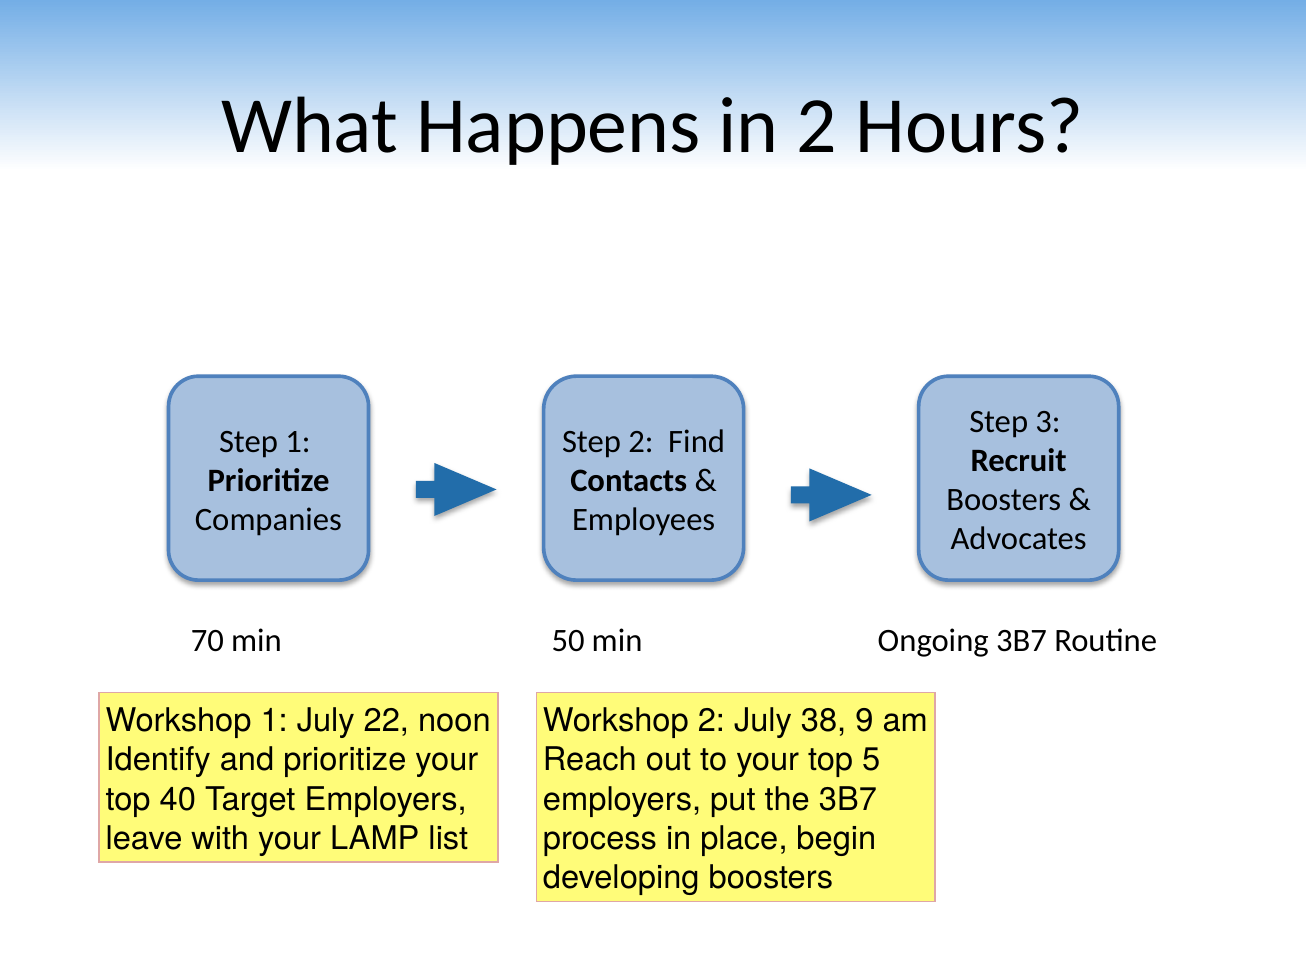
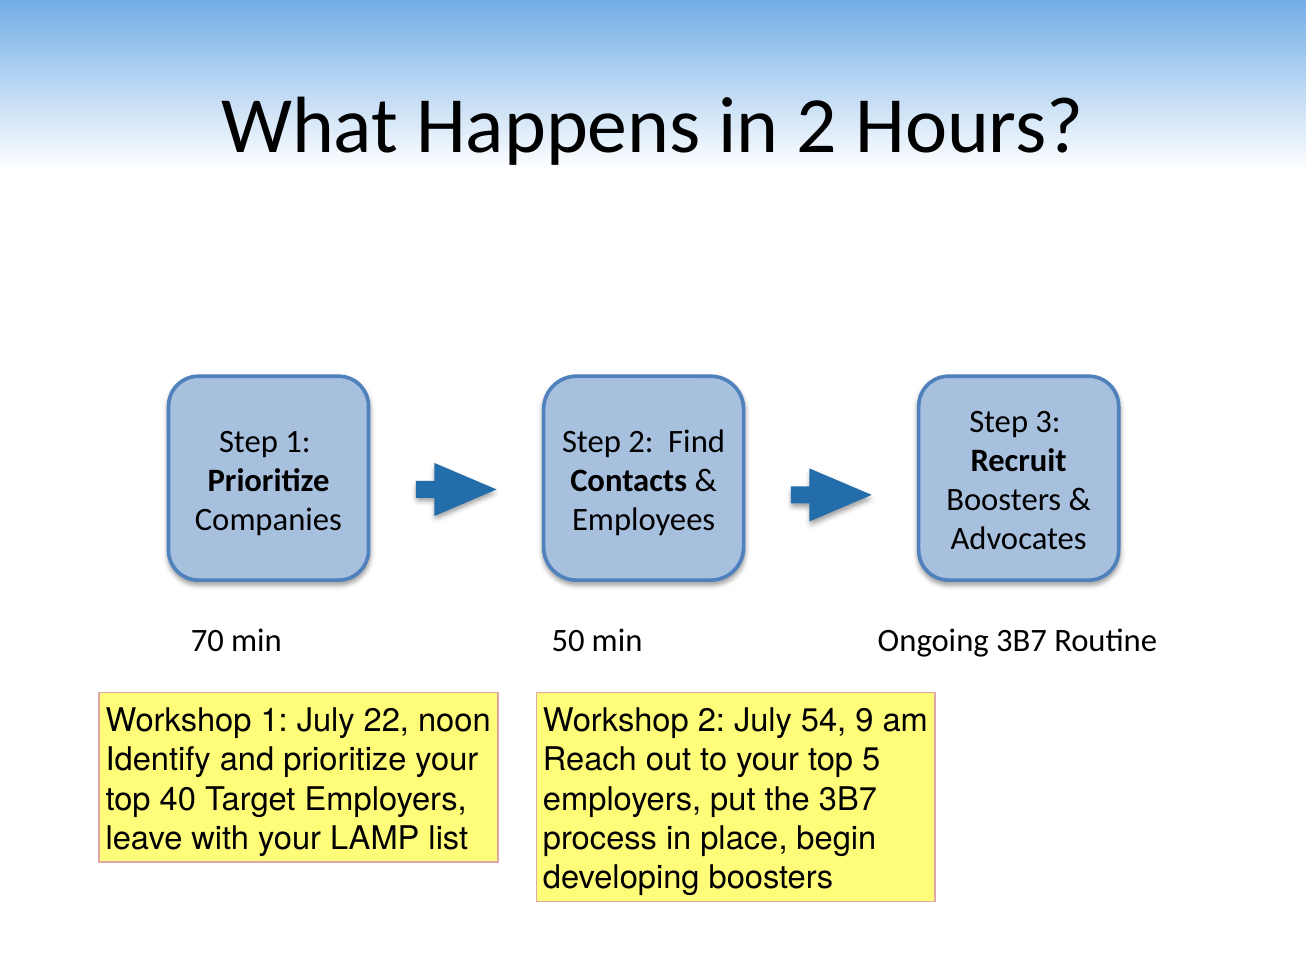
38: 38 -> 54 (824, 721)
